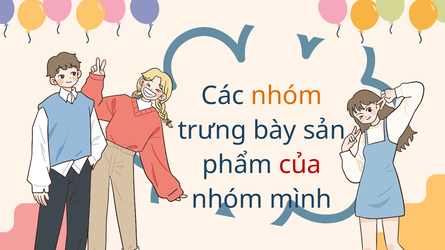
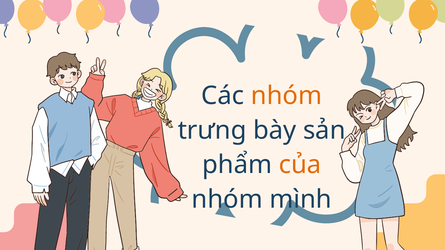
của colour: red -> orange (300, 165)
